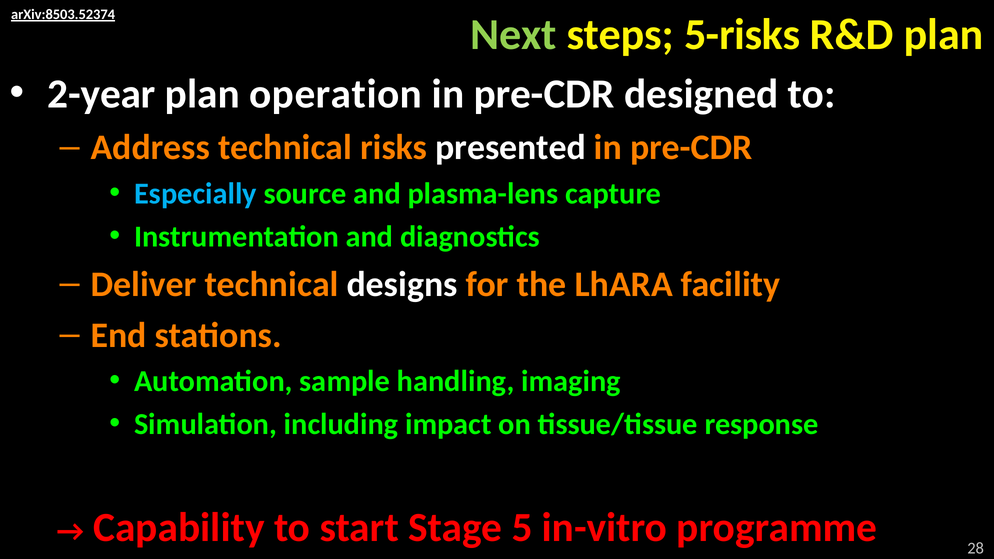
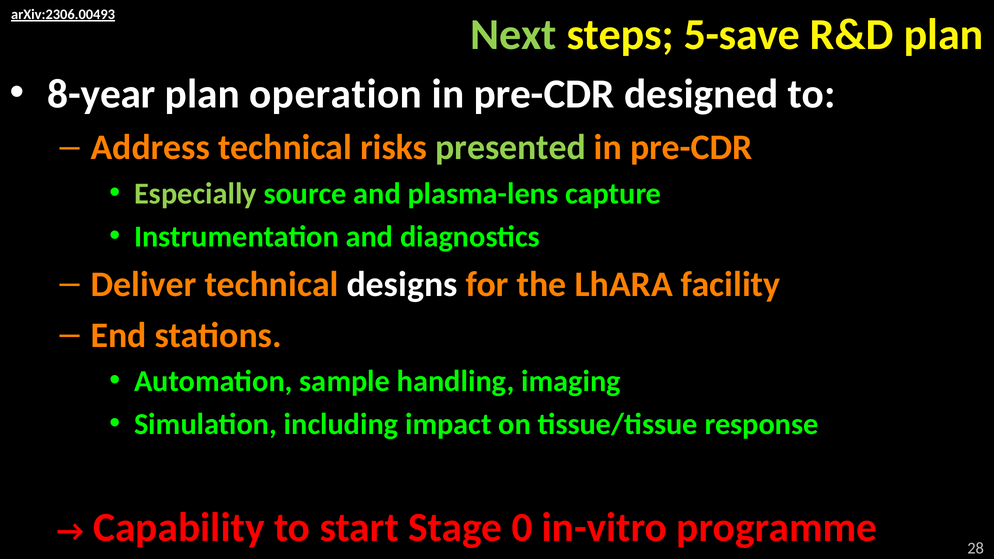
arXiv:8503.52374: arXiv:8503.52374 -> arXiv:2306.00493 (63, 15)
5-risks: 5-risks -> 5-save (742, 35)
2-year: 2-year -> 8-year (101, 94)
presented colour: white -> light green (511, 148)
Especially colour: light blue -> light green (196, 194)
5: 5 -> 0 (522, 528)
